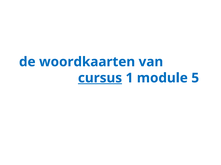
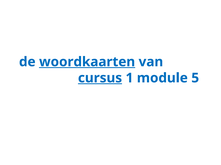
woordkaarten underline: none -> present (87, 62)
